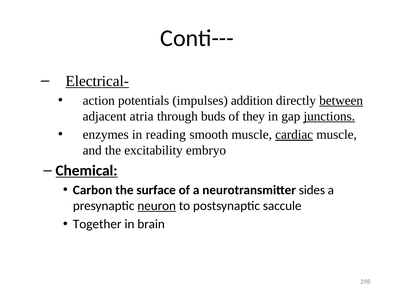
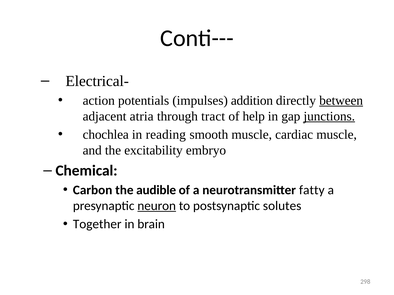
Electrical- underline: present -> none (97, 81)
buds: buds -> tract (213, 116)
they: they -> help (254, 116)
enzymes: enzymes -> chochlea (106, 135)
cardiac underline: present -> none (294, 135)
Chemical underline: present -> none (87, 171)
surface: surface -> audible (156, 190)
sides: sides -> fatty (312, 190)
saccule: saccule -> solutes (282, 206)
